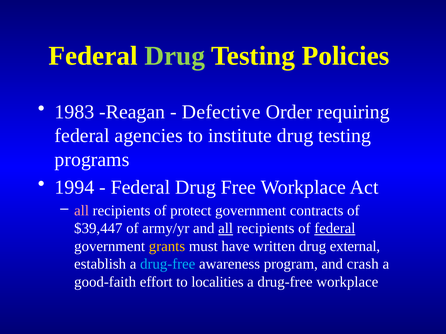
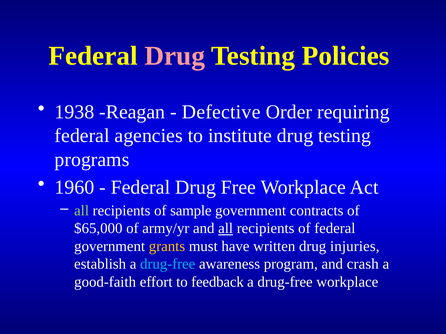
Drug colour: light green -> pink (175, 56)
1983: 1983 -> 1938 (74, 112)
1994: 1994 -> 1960 (74, 187)
all colour: pink -> light green (82, 211)
protect: protect -> sample (191, 211)
$39,447: $39,447 -> $65,000 (98, 229)
federal underline: present -> none (335, 229)
external: external -> injuries (355, 247)
localities: localities -> feedback (218, 282)
